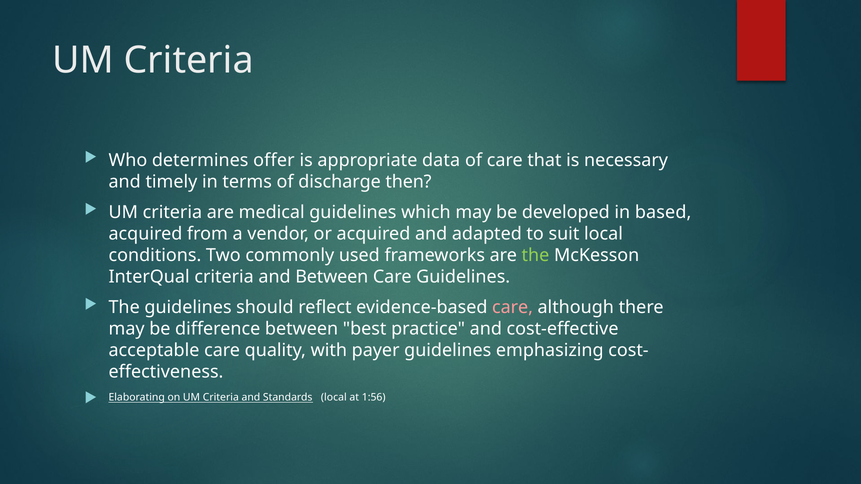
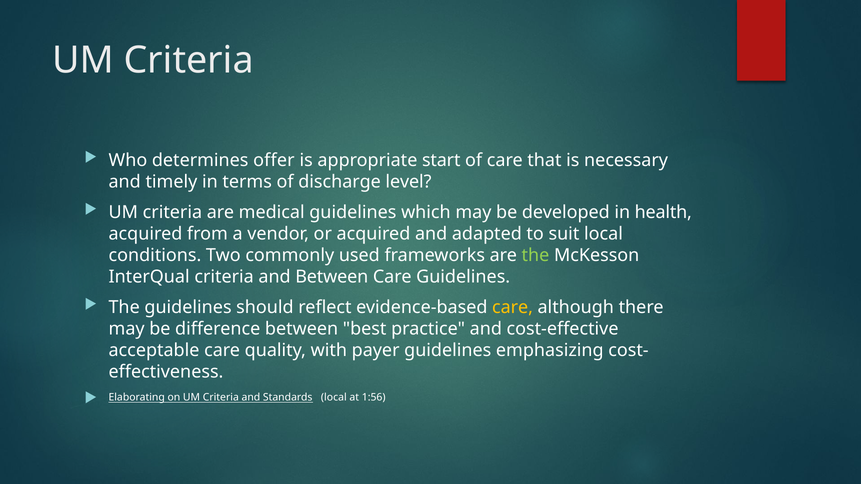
data: data -> start (441, 160)
then: then -> level (408, 182)
based: based -> health (663, 212)
care colour: pink -> yellow (513, 308)
